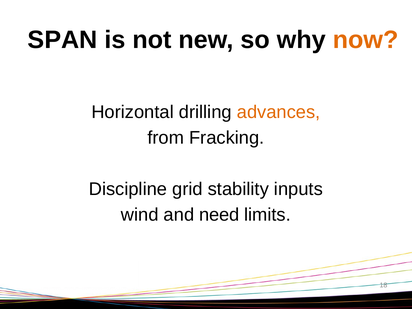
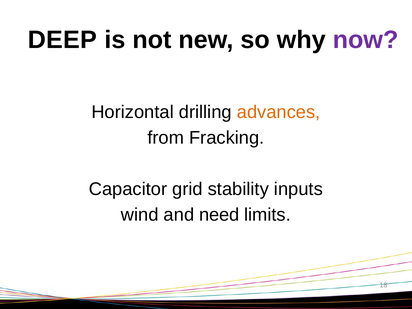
SPAN: SPAN -> DEEP (62, 40)
now colour: orange -> purple (366, 40)
Discipline: Discipline -> Capacitor (128, 189)
